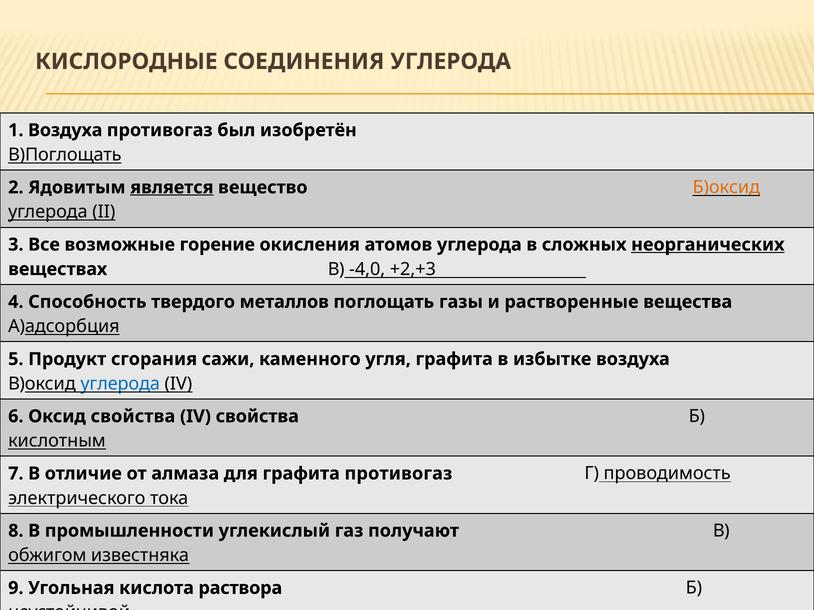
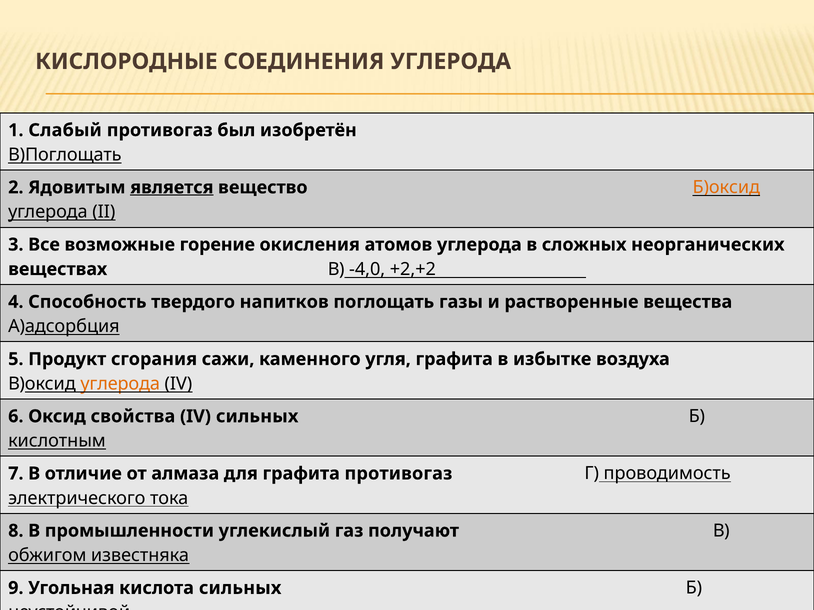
1 Воздуха: Воздуха -> Слабый (65, 130)
неорганических underline: present -> none (708, 245)
+2,+3: +2,+3 -> +2,+2 (413, 269)
металлов: металлов -> напитков (284, 302)
углерода colour: blue -> orange (120, 384)
IV свойства: свойства -> сильных (257, 417)
кислота раствора: раствора -> сильных (240, 588)
